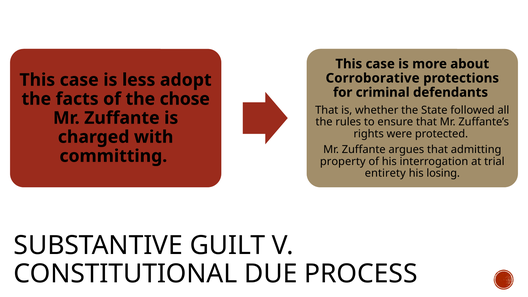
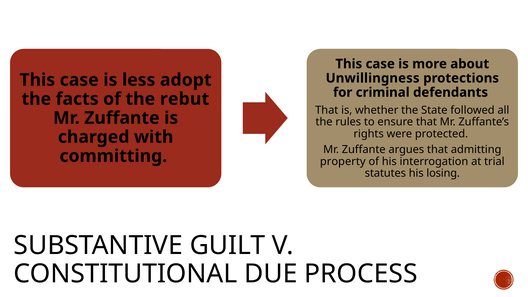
Corroborative: Corroborative -> Unwillingness (373, 78)
chose: chose -> rebut (185, 99)
entirety: entirety -> statutes (385, 173)
